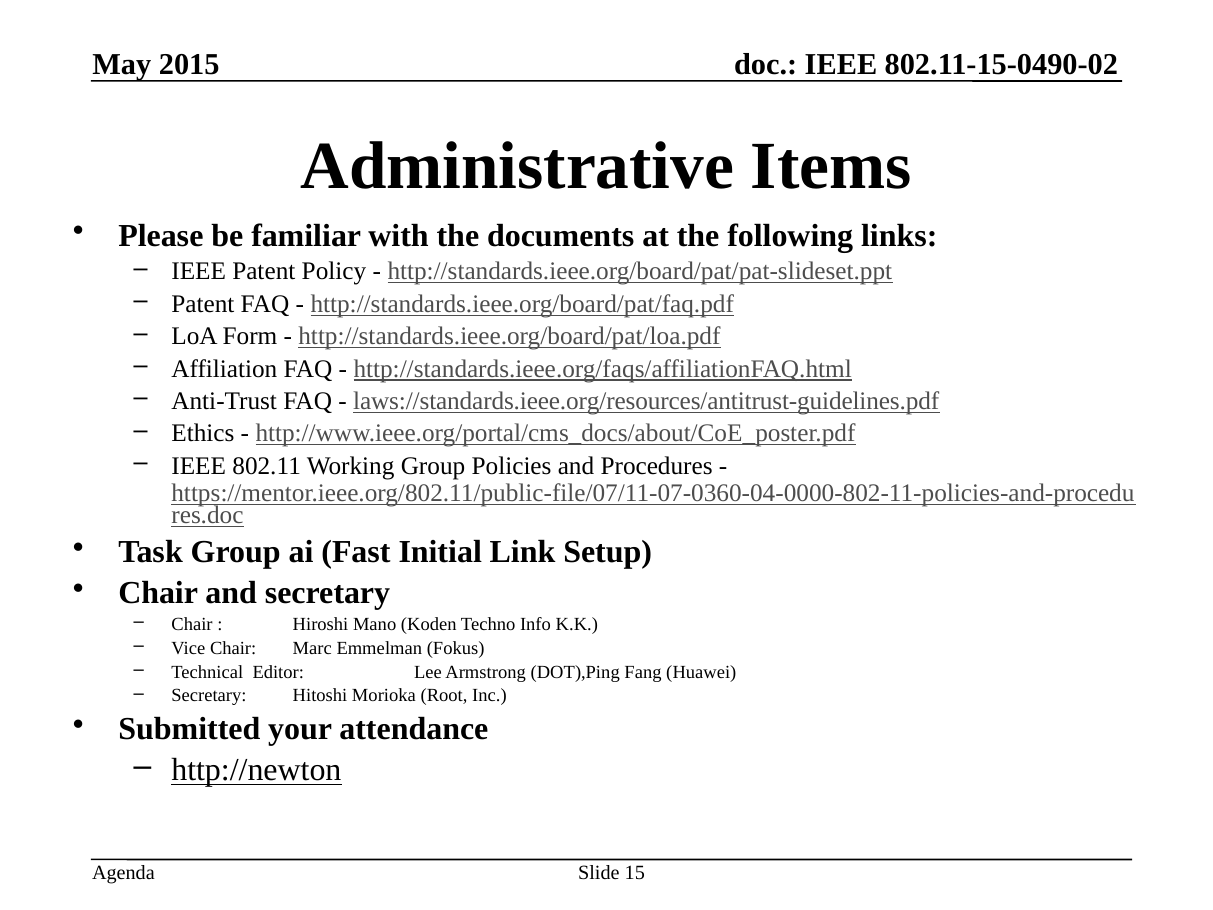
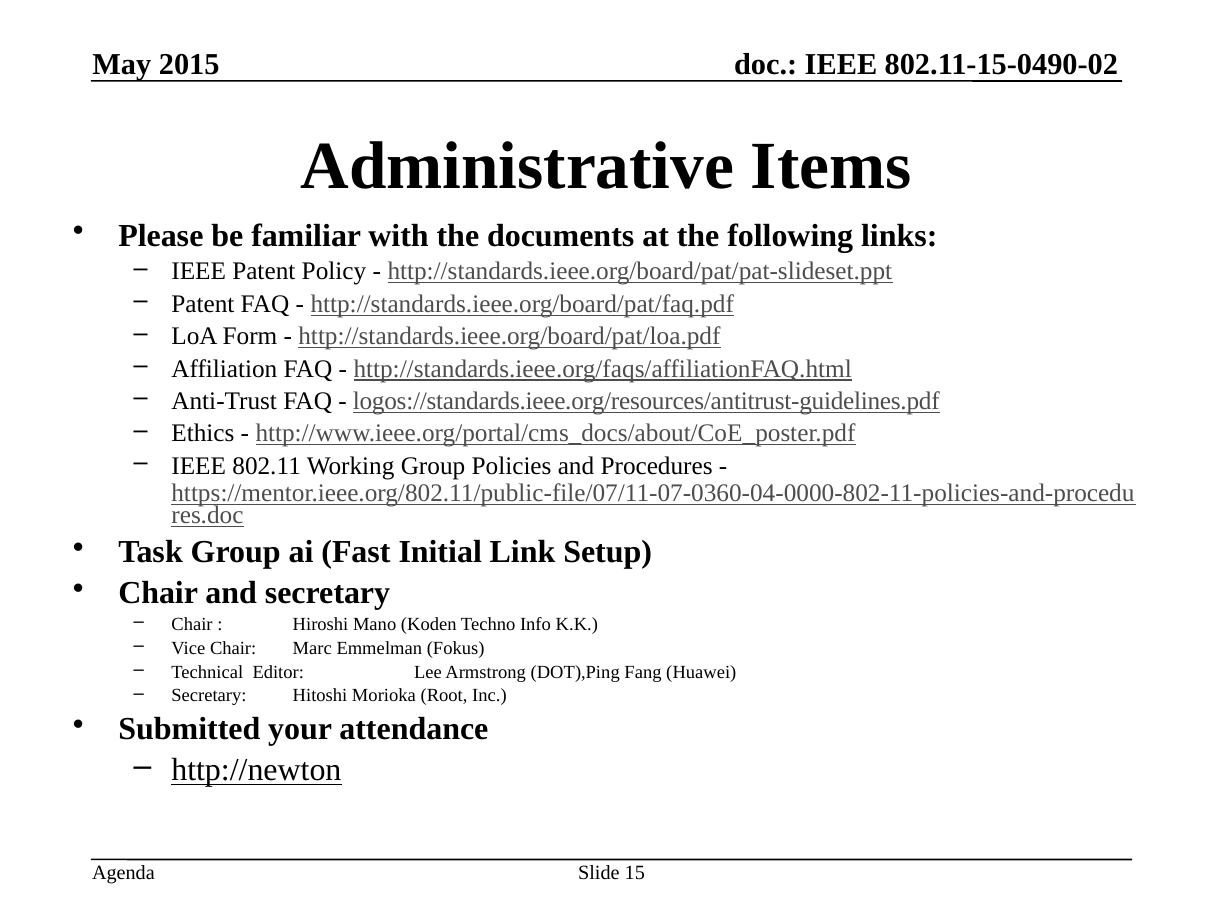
laws://standards.ieee.org/resources/antitrust-guidelines.pdf: laws://standards.ieee.org/resources/antitrust-guidelines.pdf -> logos://standards.ieee.org/resources/antitrust-guidelines.pdf (646, 401)
